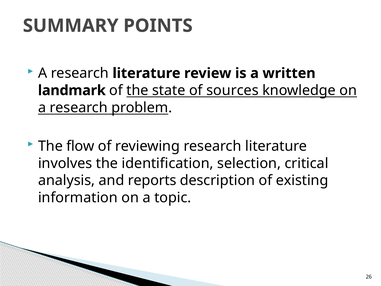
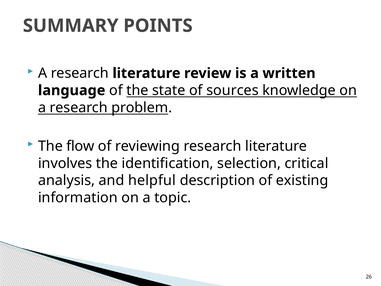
landmark: landmark -> language (72, 90)
reports: reports -> helpful (152, 180)
